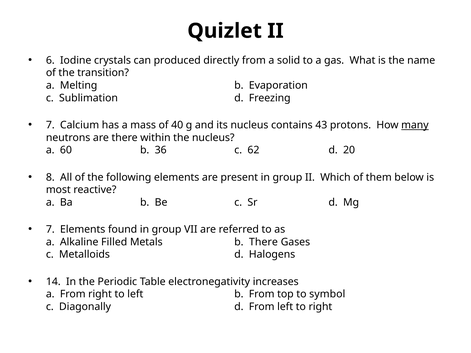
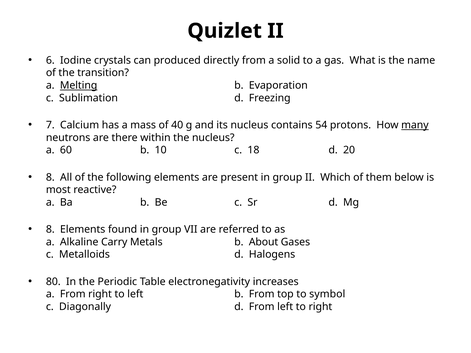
Melting underline: none -> present (79, 85)
43: 43 -> 54 (321, 125)
36: 36 -> 10 (161, 150)
62: 62 -> 18 (253, 150)
7: 7 -> 8 (50, 230)
Filled: Filled -> Carry (114, 242)
b There: There -> About (264, 242)
14: 14 -> 80 (53, 282)
